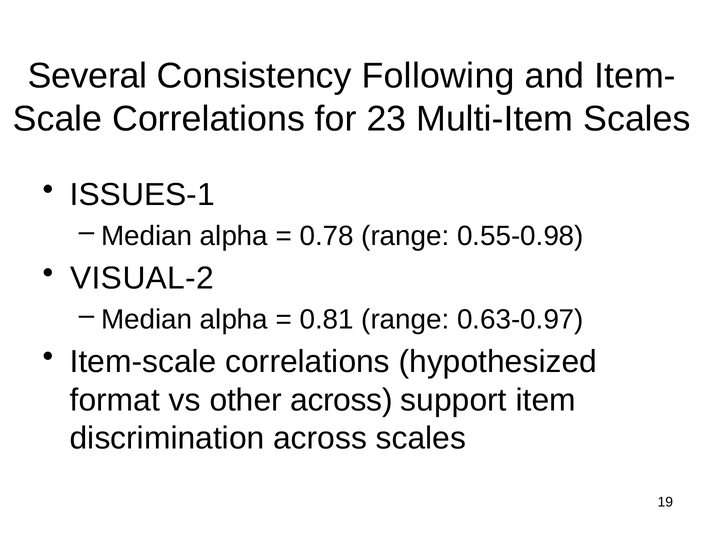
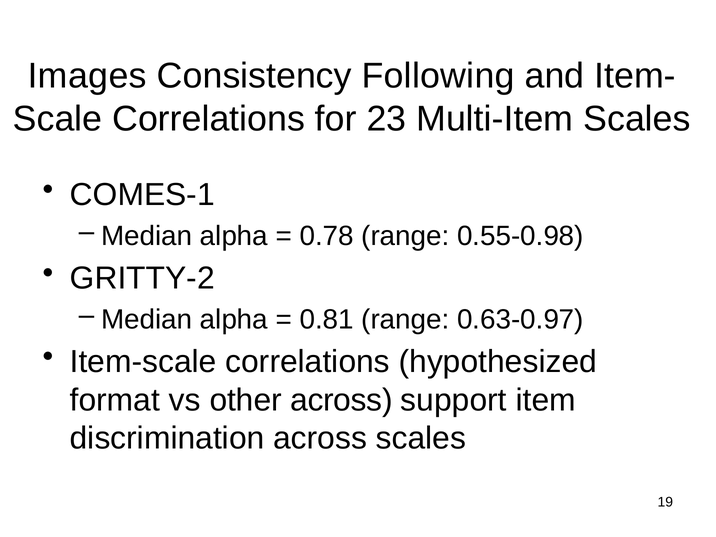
Several: Several -> Images (87, 76)
ISSUES-1: ISSUES-1 -> COMES-1 (142, 195)
VISUAL-2: VISUAL-2 -> GRITTY-2 (142, 278)
